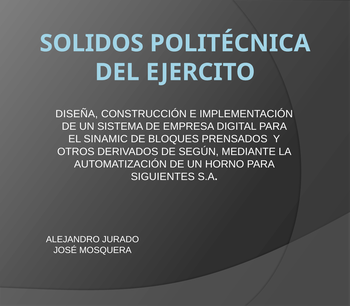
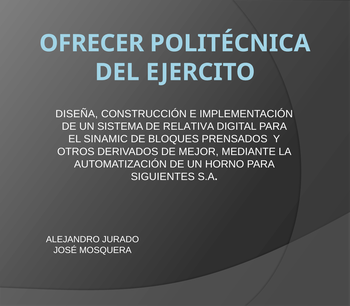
SOLIDOS: SOLIDOS -> OFRECER (92, 43)
EMPRESA: EMPRESA -> RELATIVA (189, 127)
SEGÚN: SEGÚN -> MEJOR (199, 152)
